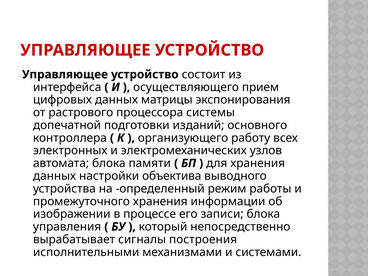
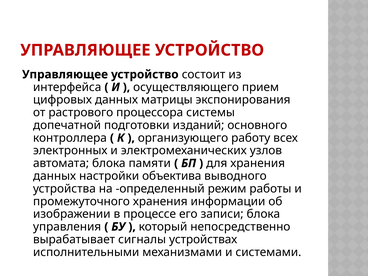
построения: построения -> устройствах (203, 239)
